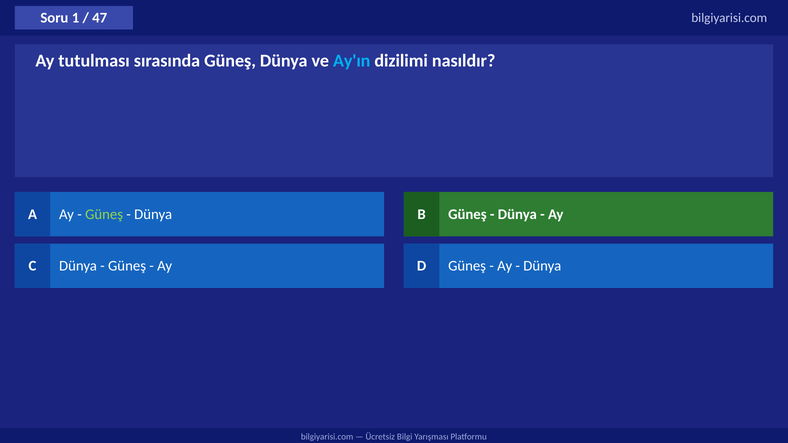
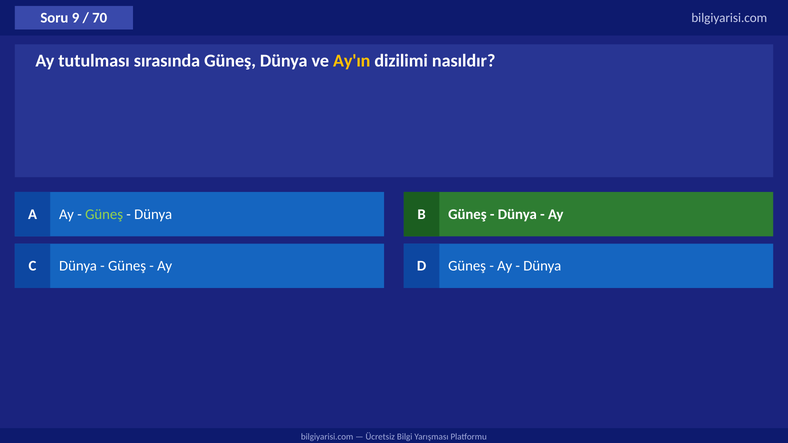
1: 1 -> 9 (76, 18)
47: 47 -> 70 (100, 18)
Ay'ın colour: light blue -> yellow (352, 61)
